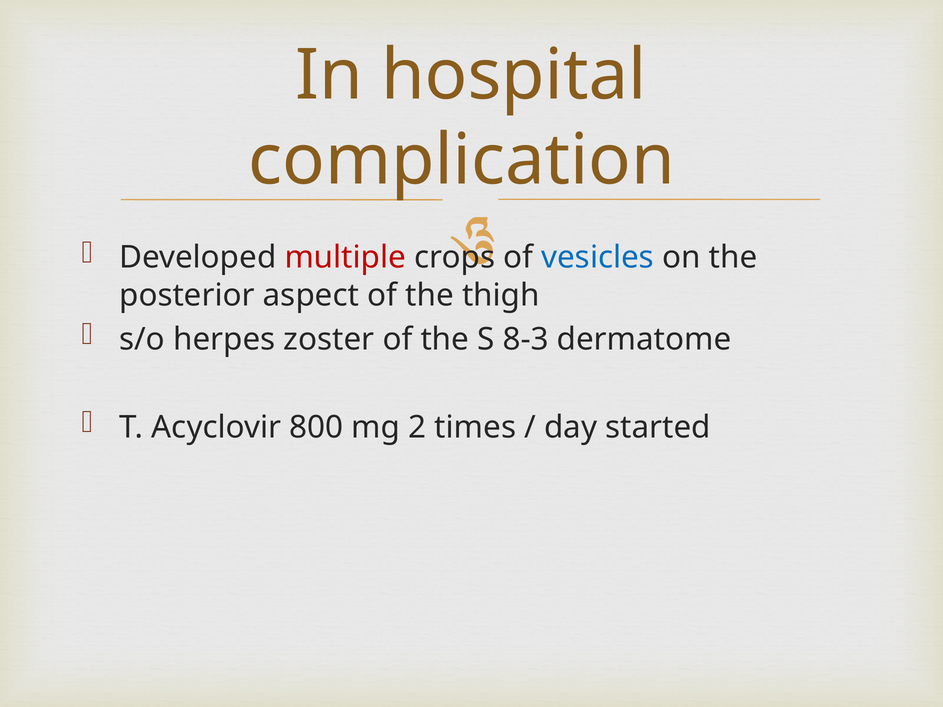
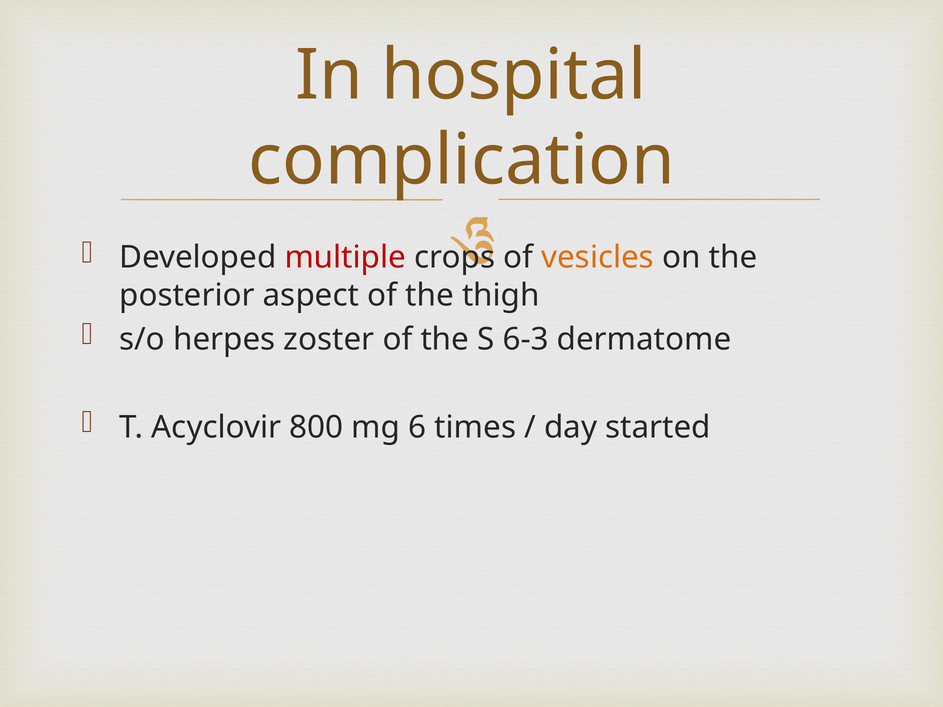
vesicles colour: blue -> orange (598, 258)
8-3: 8-3 -> 6-3 (526, 339)
2: 2 -> 6 (417, 427)
